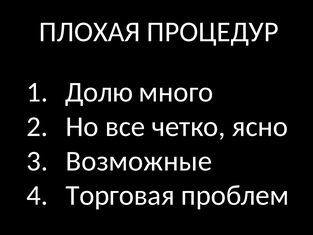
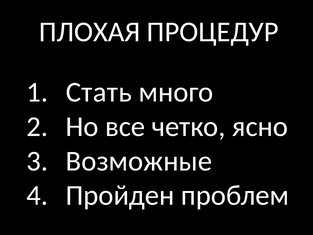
Долю: Долю -> Стать (99, 92)
Торговая: Торговая -> Пройден (120, 195)
